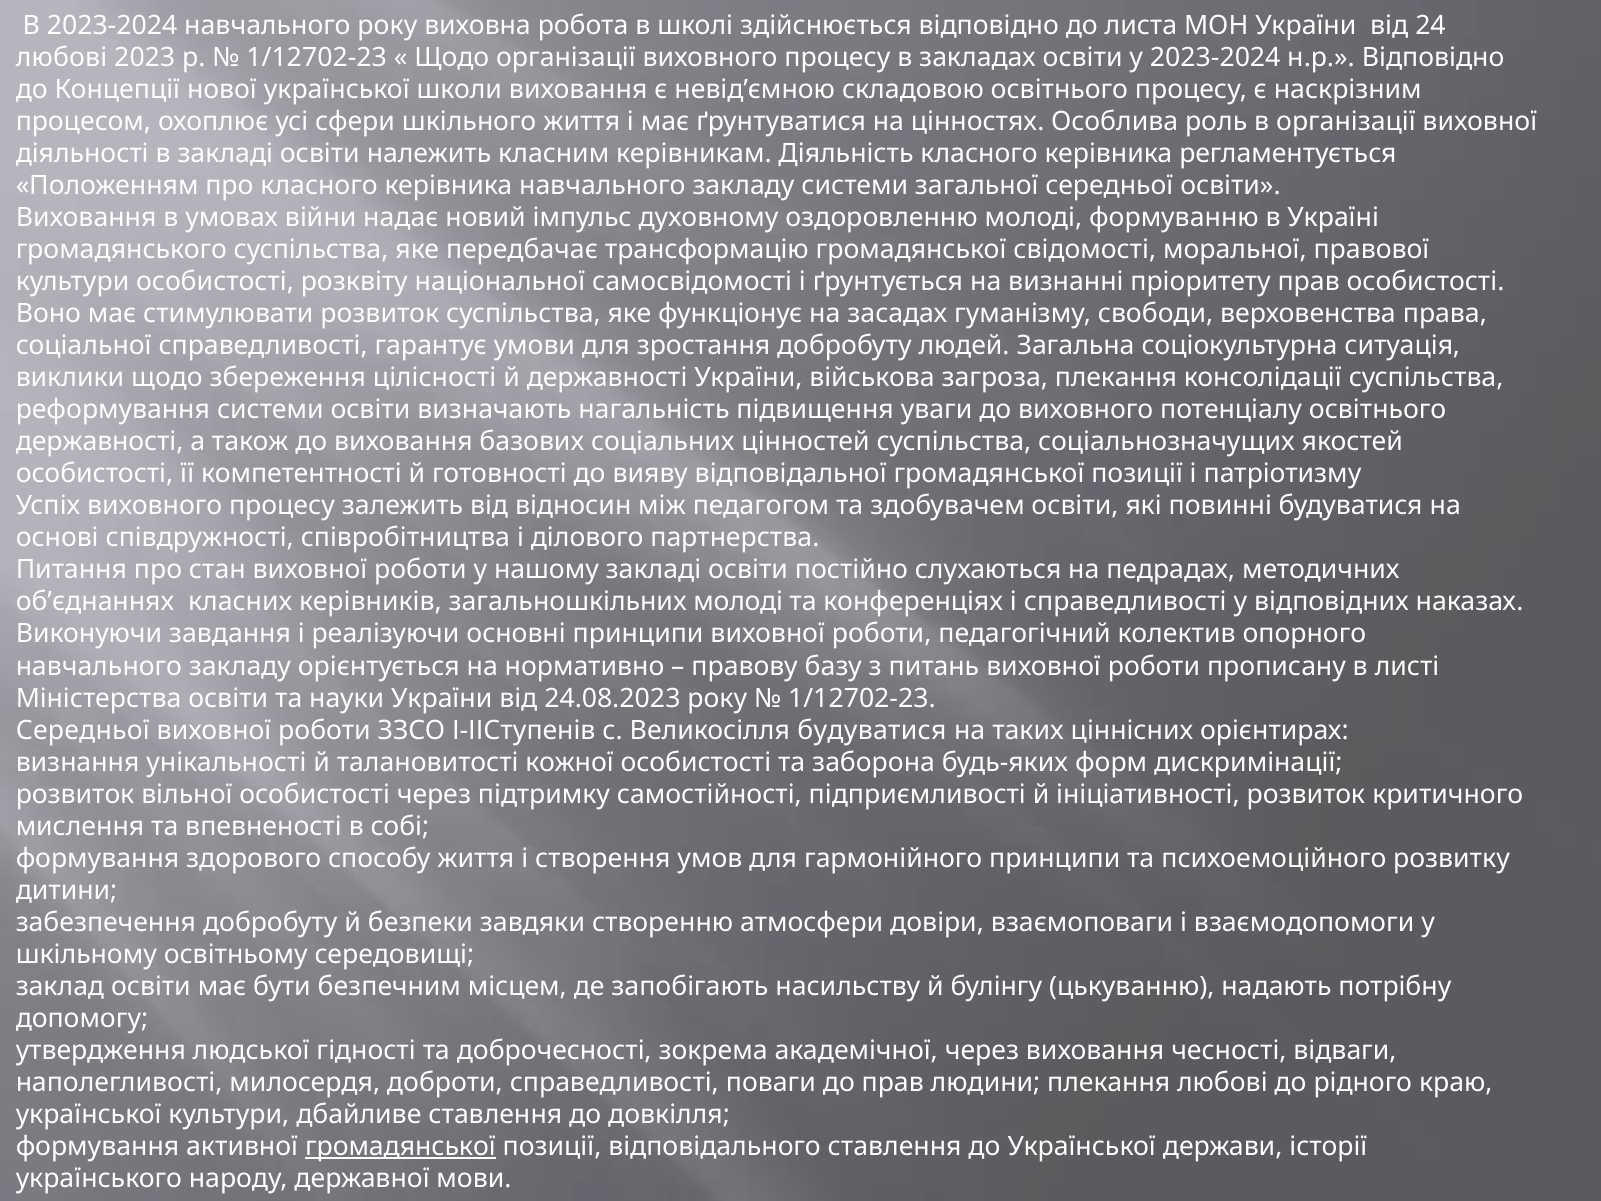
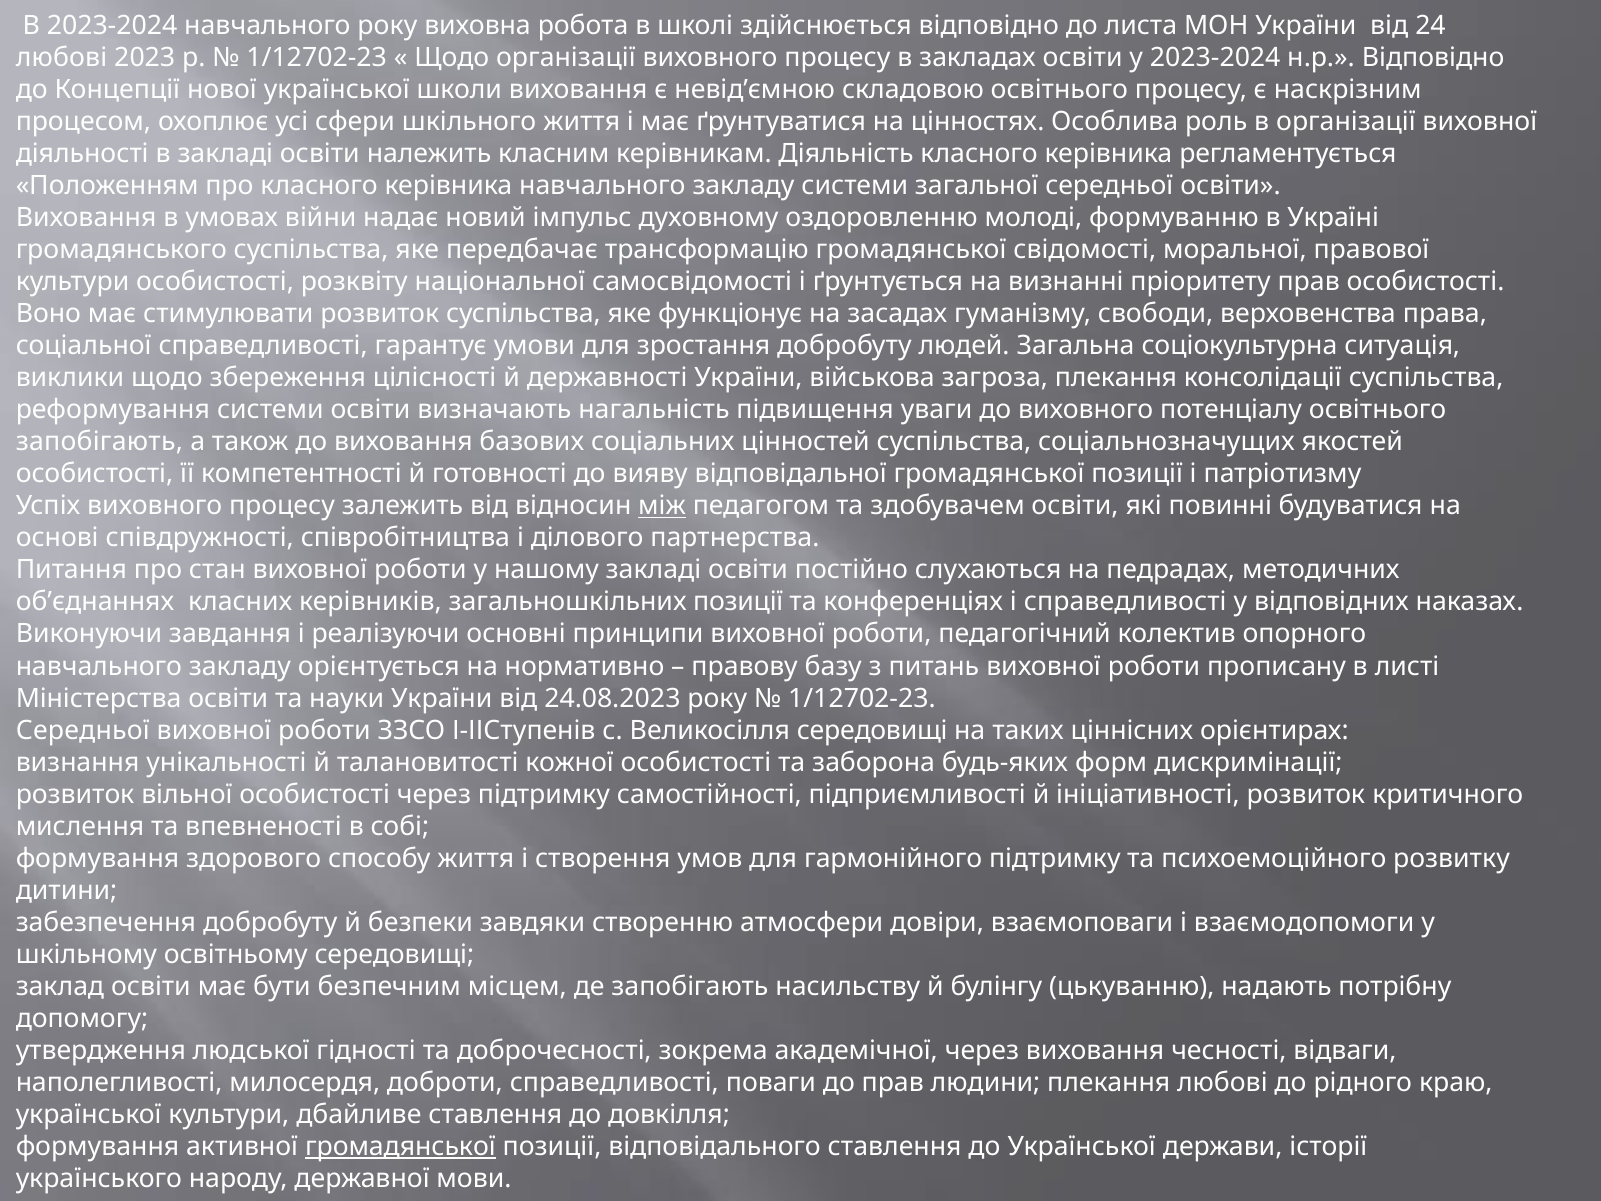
державності: державності -> запобігають (99, 442)
між underline: none -> present (662, 506)
загальношкільних молоді: молоді -> позиції (738, 602)
Великосілля будуватися: будуватися -> середовищі (872, 730)
гармонійного принципи: принципи -> підтримку (1055, 858)
